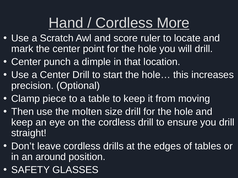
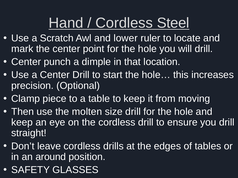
More: More -> Steel (173, 23)
score: score -> lower (126, 38)
